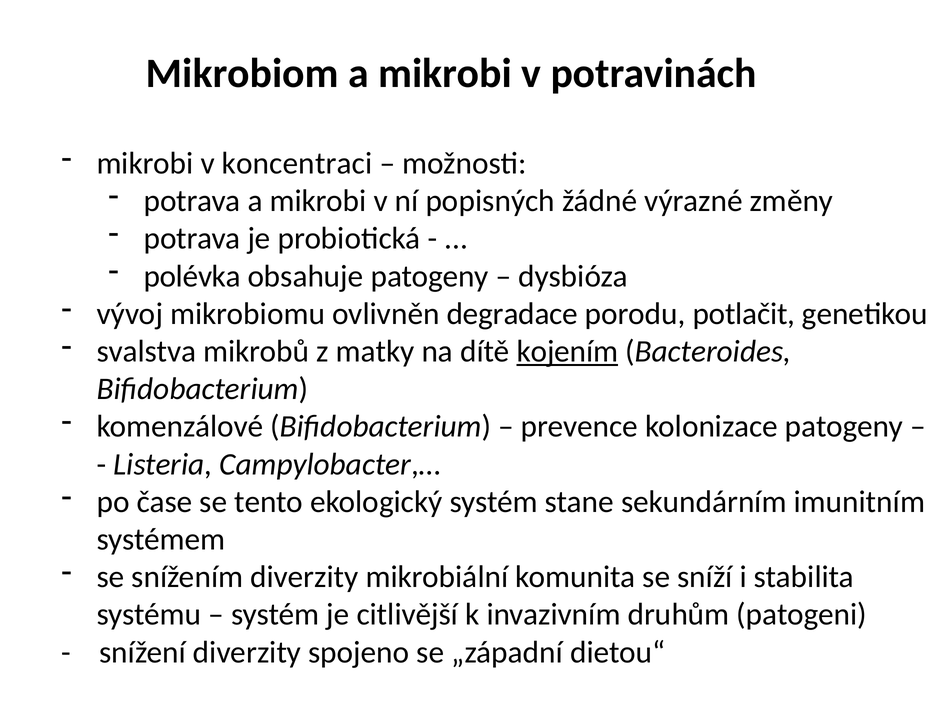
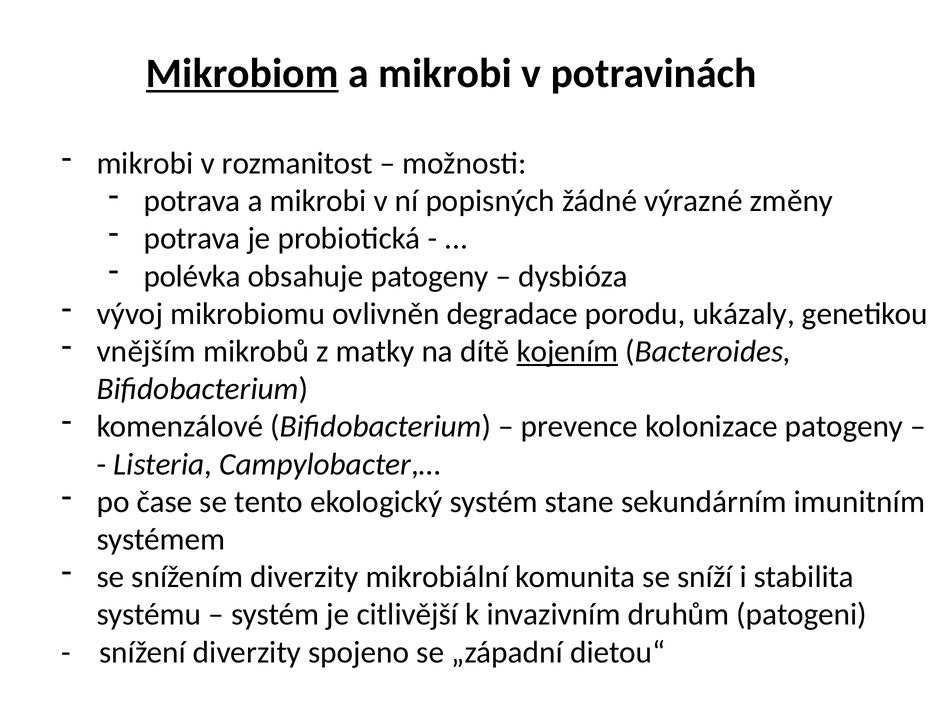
Mikrobiom underline: none -> present (242, 73)
koncentraci: koncentraci -> rozmanitost (297, 163)
potlačit: potlačit -> ukázaly (744, 314)
svalstva: svalstva -> vnějším (146, 351)
